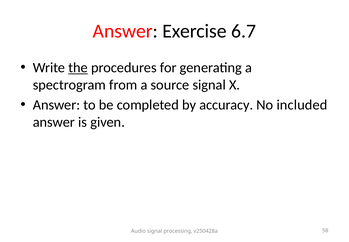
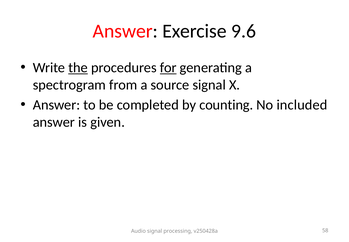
6.7: 6.7 -> 9.6 (244, 31)
for underline: none -> present (168, 68)
accuracy: accuracy -> counting (226, 105)
